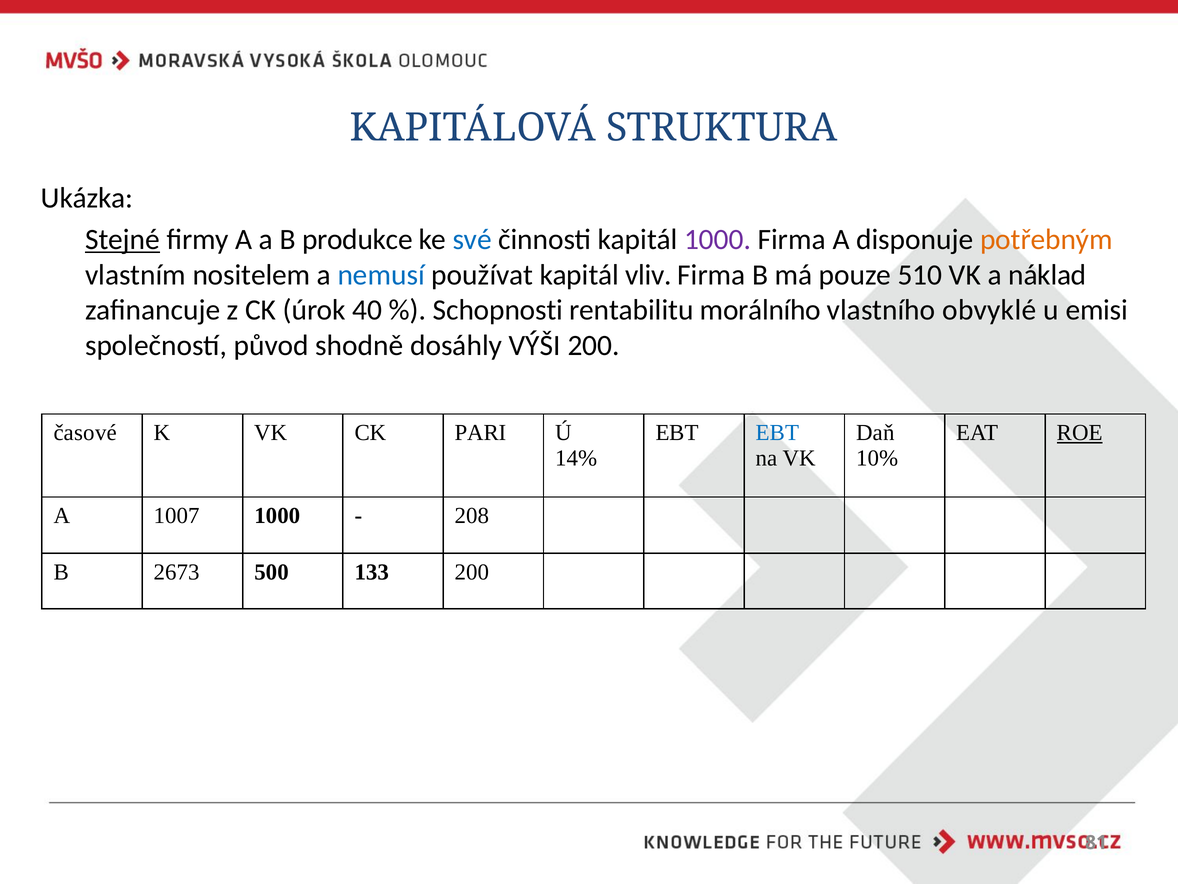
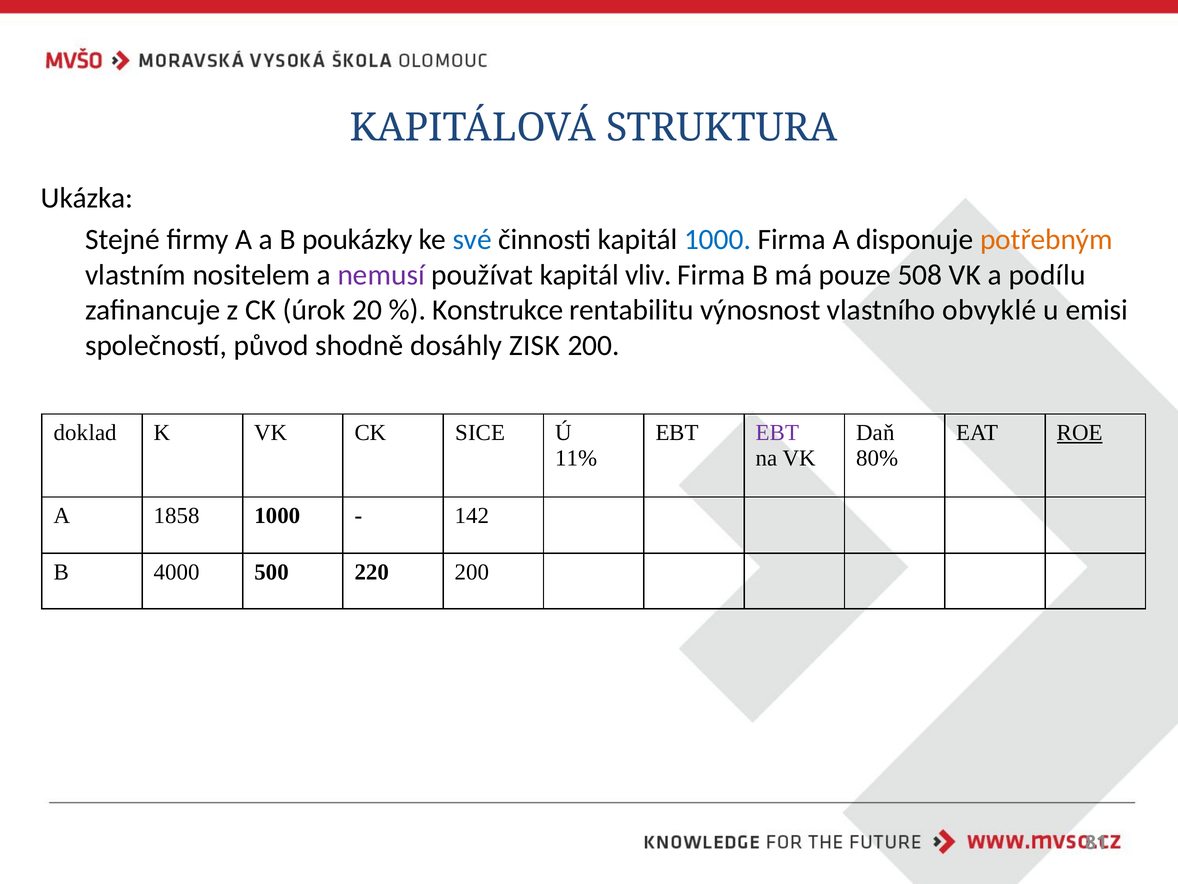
Stejné underline: present -> none (122, 239)
produkce: produkce -> poukázky (357, 239)
1000 colour: purple -> blue (718, 239)
nemusí colour: blue -> purple (381, 275)
510: 510 -> 508 (920, 275)
náklad: náklad -> podílu (1047, 275)
40: 40 -> 20 (367, 310)
Schopnosti: Schopnosti -> Konstrukce (498, 310)
morálního: morálního -> výnosnost (760, 310)
VÝŠI: VÝŠI -> ZISK (535, 345)
časové: časové -> doklad (85, 432)
PARI: PARI -> SICE (480, 432)
EBT colour: blue -> purple (778, 432)
14%: 14% -> 11% (576, 458)
10%: 10% -> 80% (877, 458)
1007: 1007 -> 1858 (177, 515)
208: 208 -> 142 (472, 515)
2673: 2673 -> 4000 (177, 572)
133: 133 -> 220 (372, 572)
